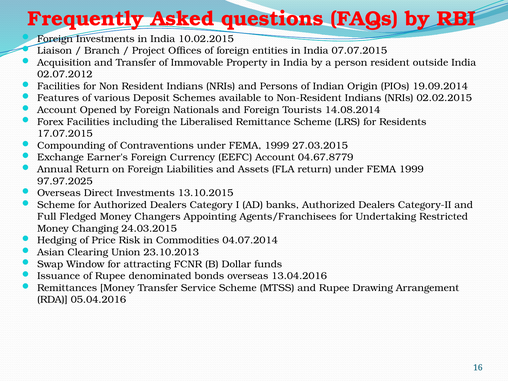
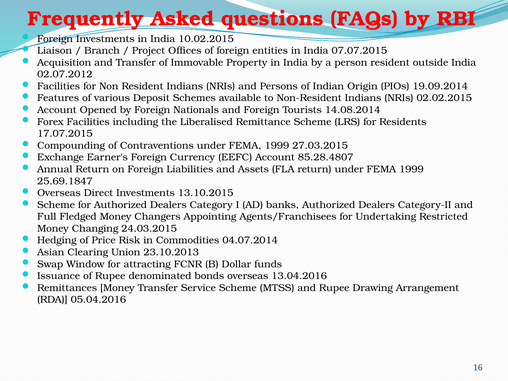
04.67.8779: 04.67.8779 -> 85.28.4807 (326, 157)
97.97.2025: 97.97.2025 -> 25.69.1847 (65, 181)
